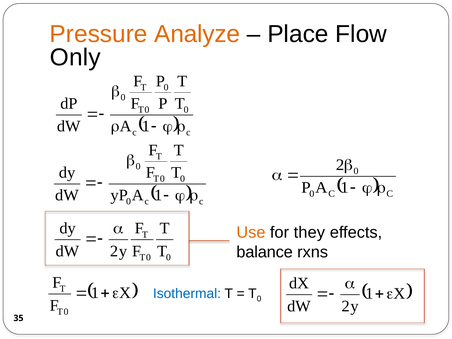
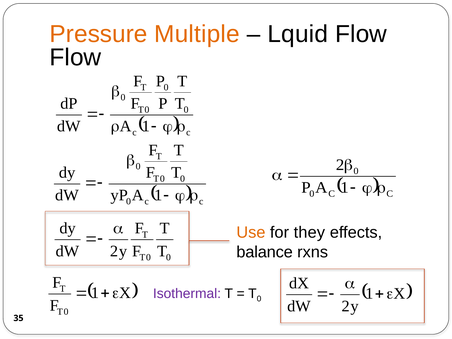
Analyze: Analyze -> Multiple (197, 34)
Place: Place -> Lquid (298, 34)
Only: Only -> Flow (75, 57)
Isothermal colour: blue -> purple (187, 294)
